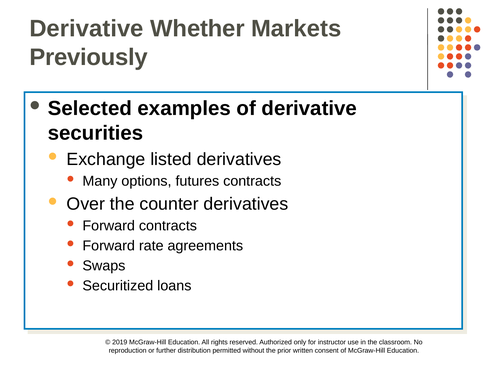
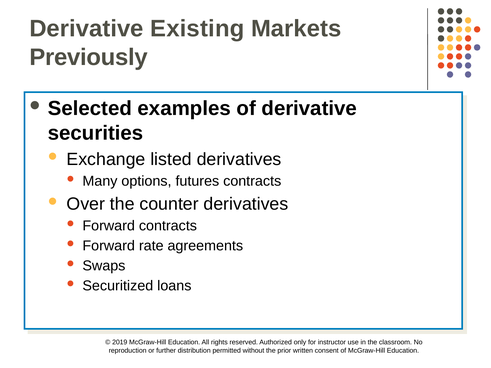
Whether: Whether -> Existing (197, 29)
